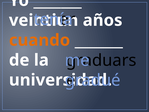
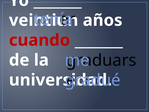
cuando colour: orange -> red (40, 40)
